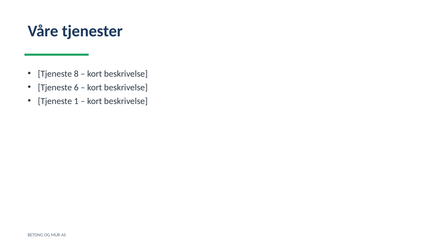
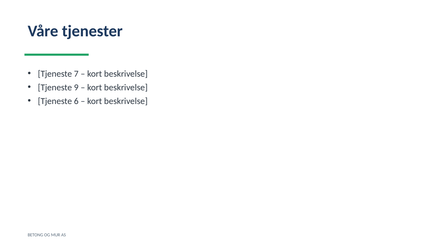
8: 8 -> 7 (76, 74)
6: 6 -> 9 (76, 87)
1: 1 -> 6 (76, 101)
